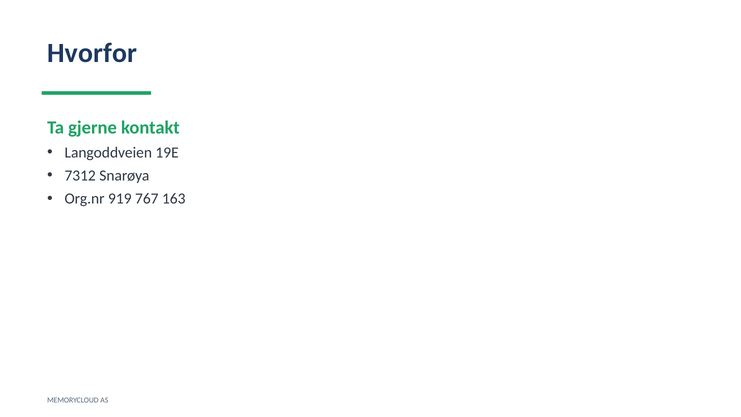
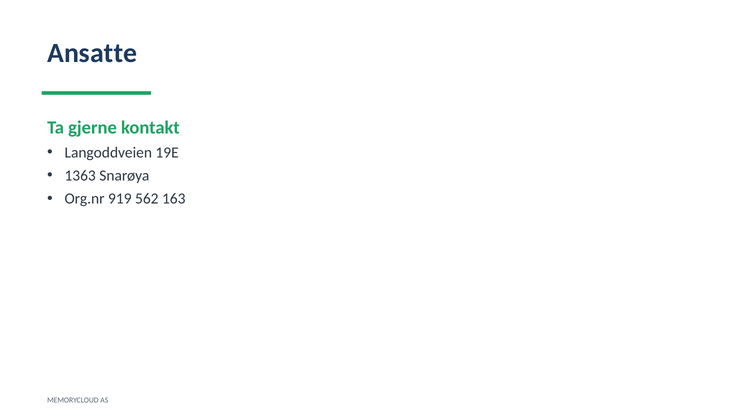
Hvorfor: Hvorfor -> Ansatte (92, 53)
7312: 7312 -> 1363 (80, 176)
767: 767 -> 562 (147, 199)
